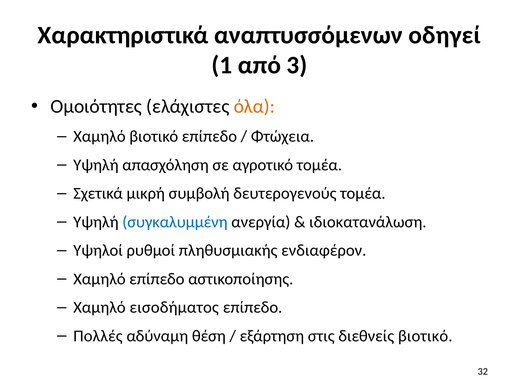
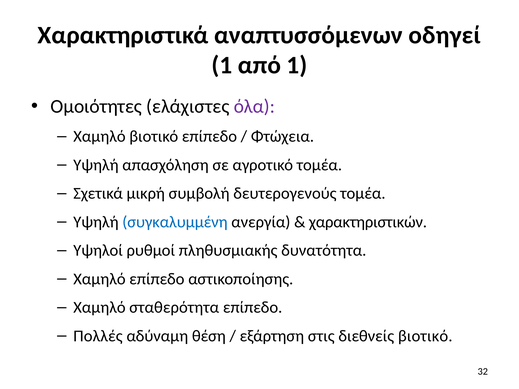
από 3: 3 -> 1 (297, 65)
όλα colour: orange -> purple (254, 106)
ιδιοκατανάλωση: ιδιοκατανάλωση -> χαρακτηριστικών (368, 222)
ενδιαφέρον: ενδιαφέρον -> δυνατότητα (324, 251)
εισοδήματος: εισοδήματος -> σταθερότητα (174, 308)
